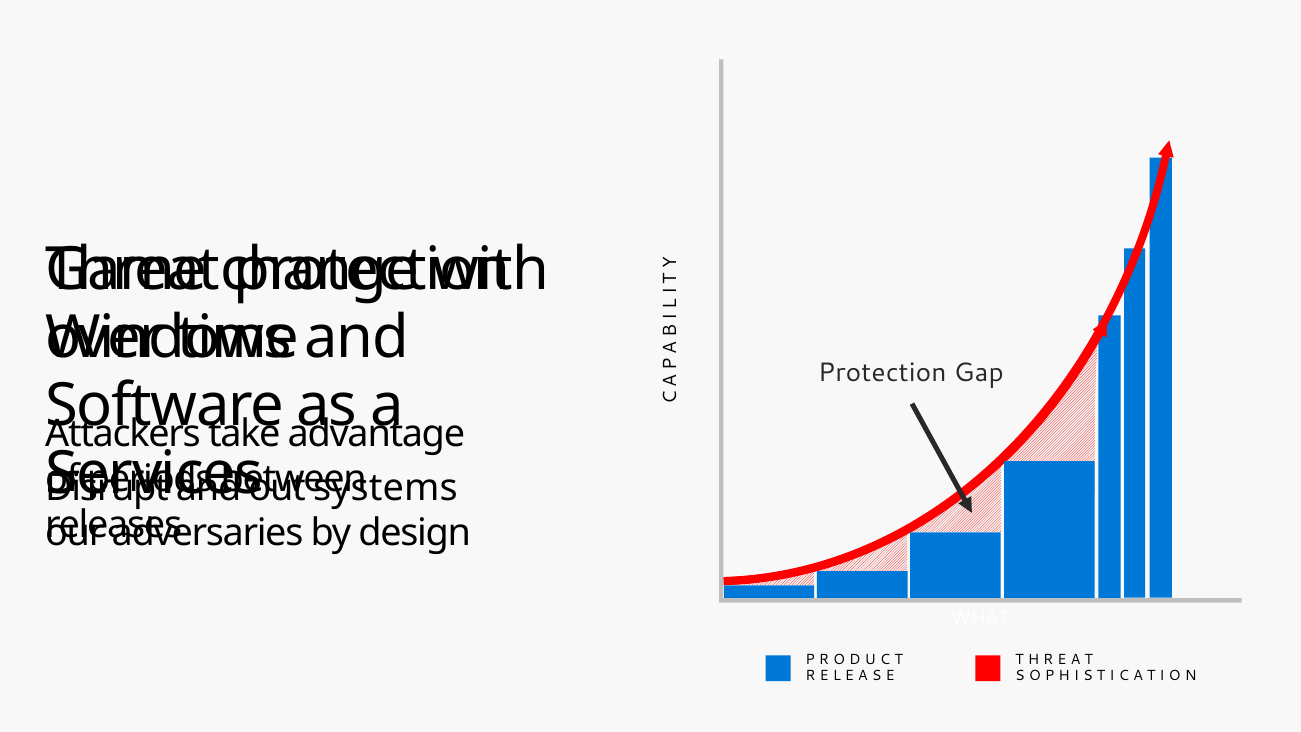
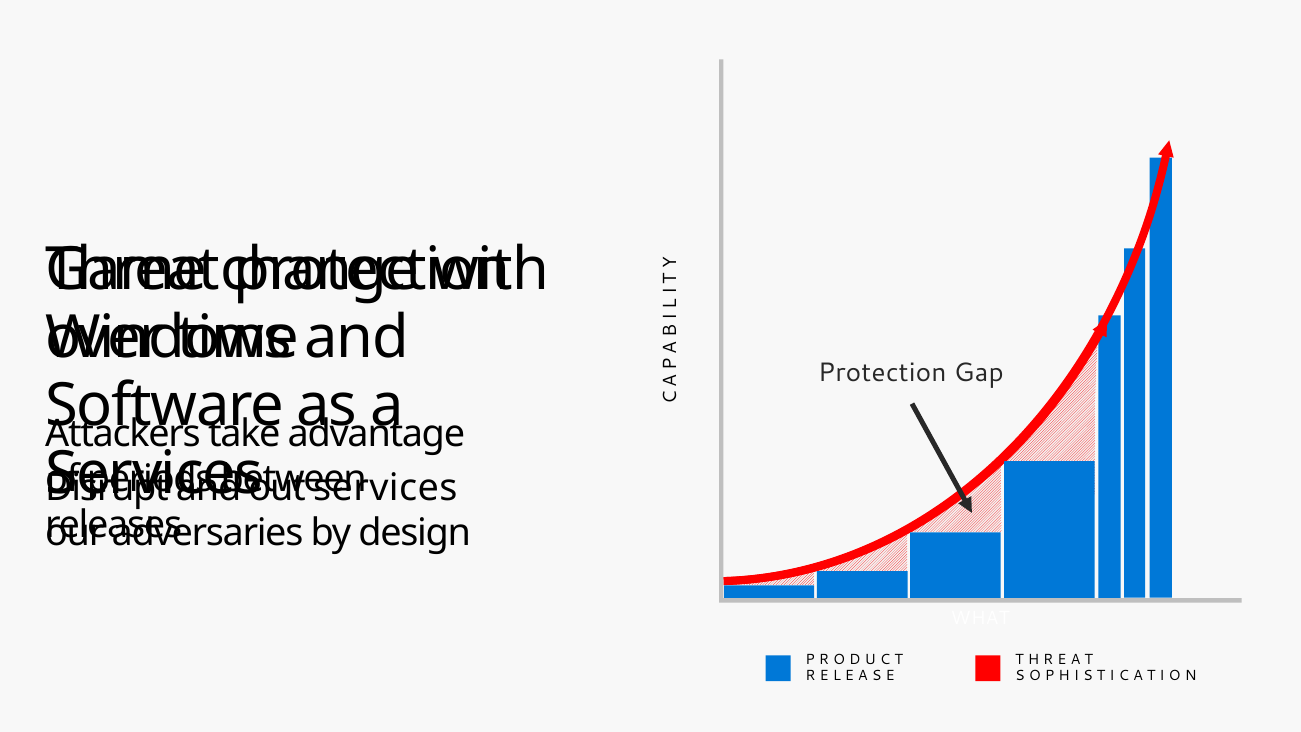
systems: systems -> services (385, 488)
